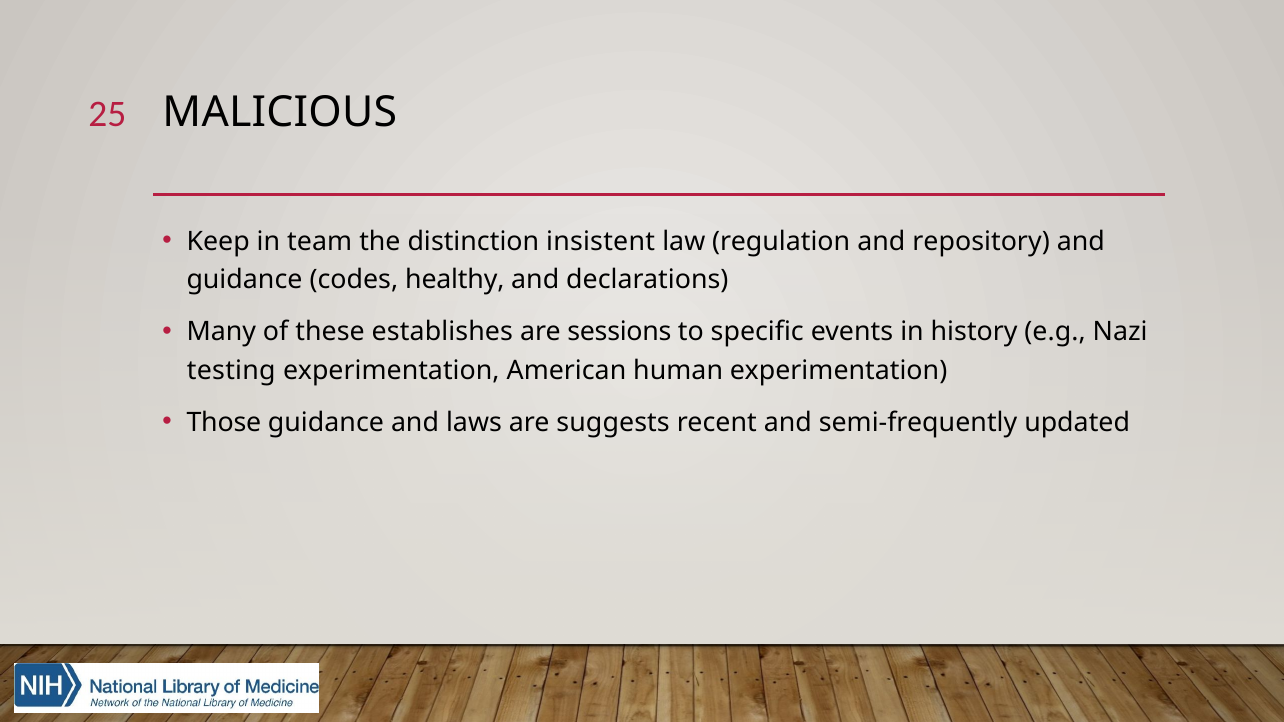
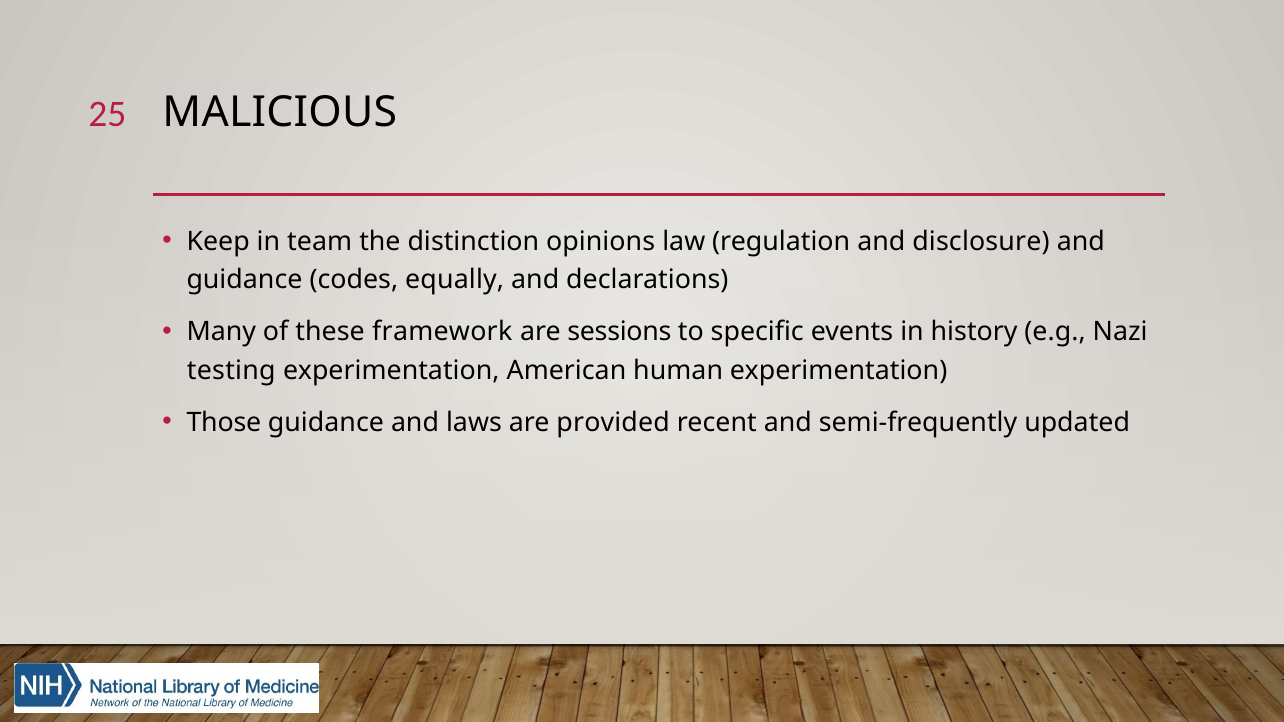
insistent: insistent -> opinions (601, 241)
repository: repository -> disclosure (981, 241)
healthy: healthy -> equally (455, 280)
establishes: establishes -> framework (442, 332)
suggests: suggests -> provided (613, 422)
